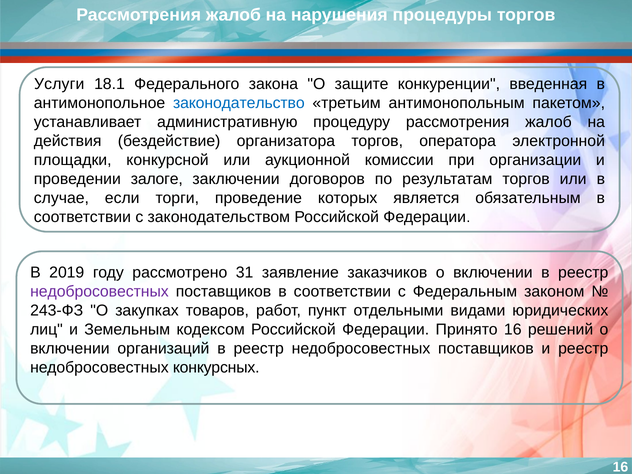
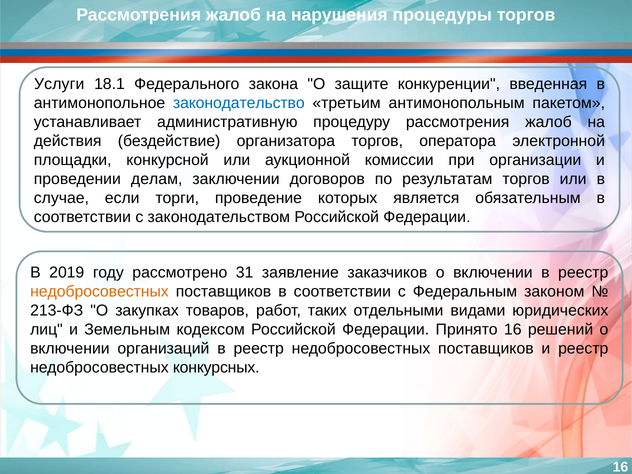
залоге: залоге -> делам (157, 179)
недобросовестных colour: purple -> orange (99, 291)
243-ФЗ: 243-ФЗ -> 213-ФЗ (57, 310)
пункт: пункт -> таких (327, 310)
